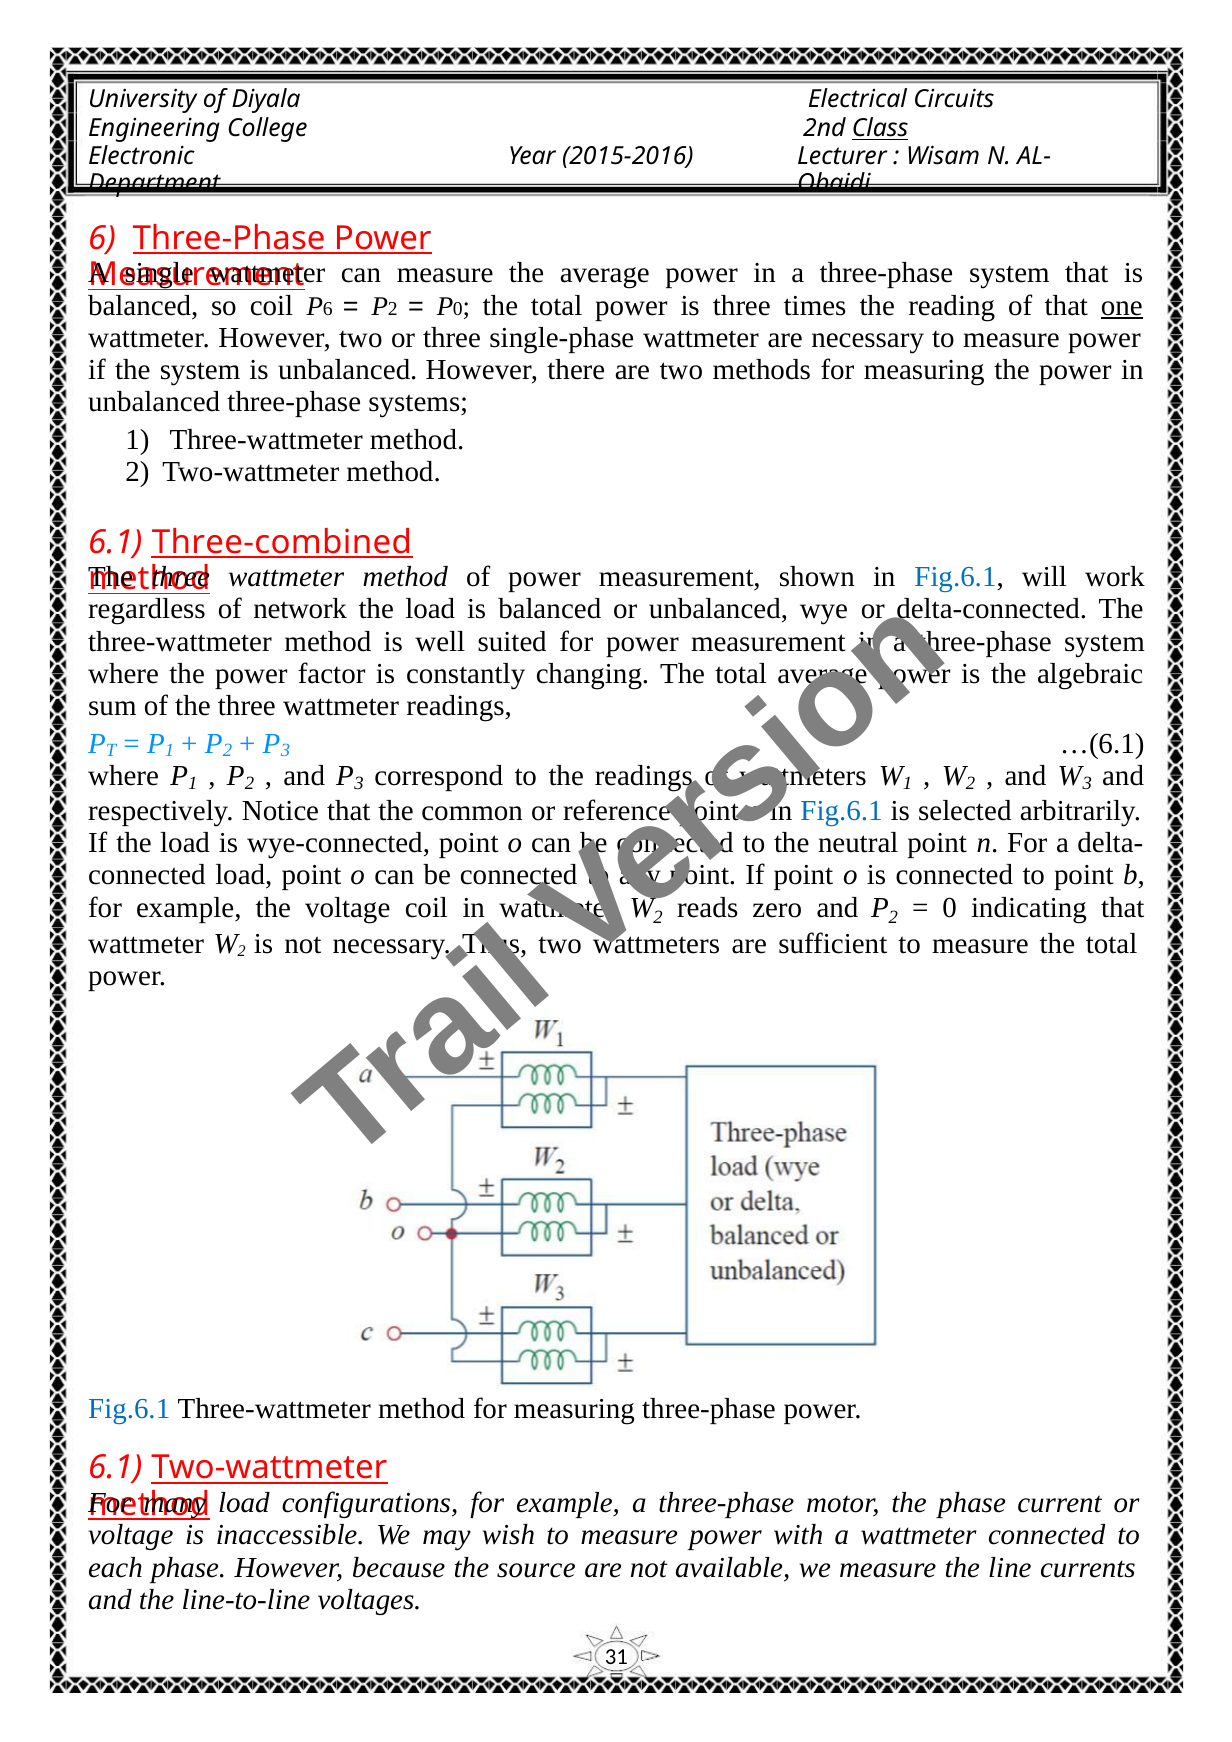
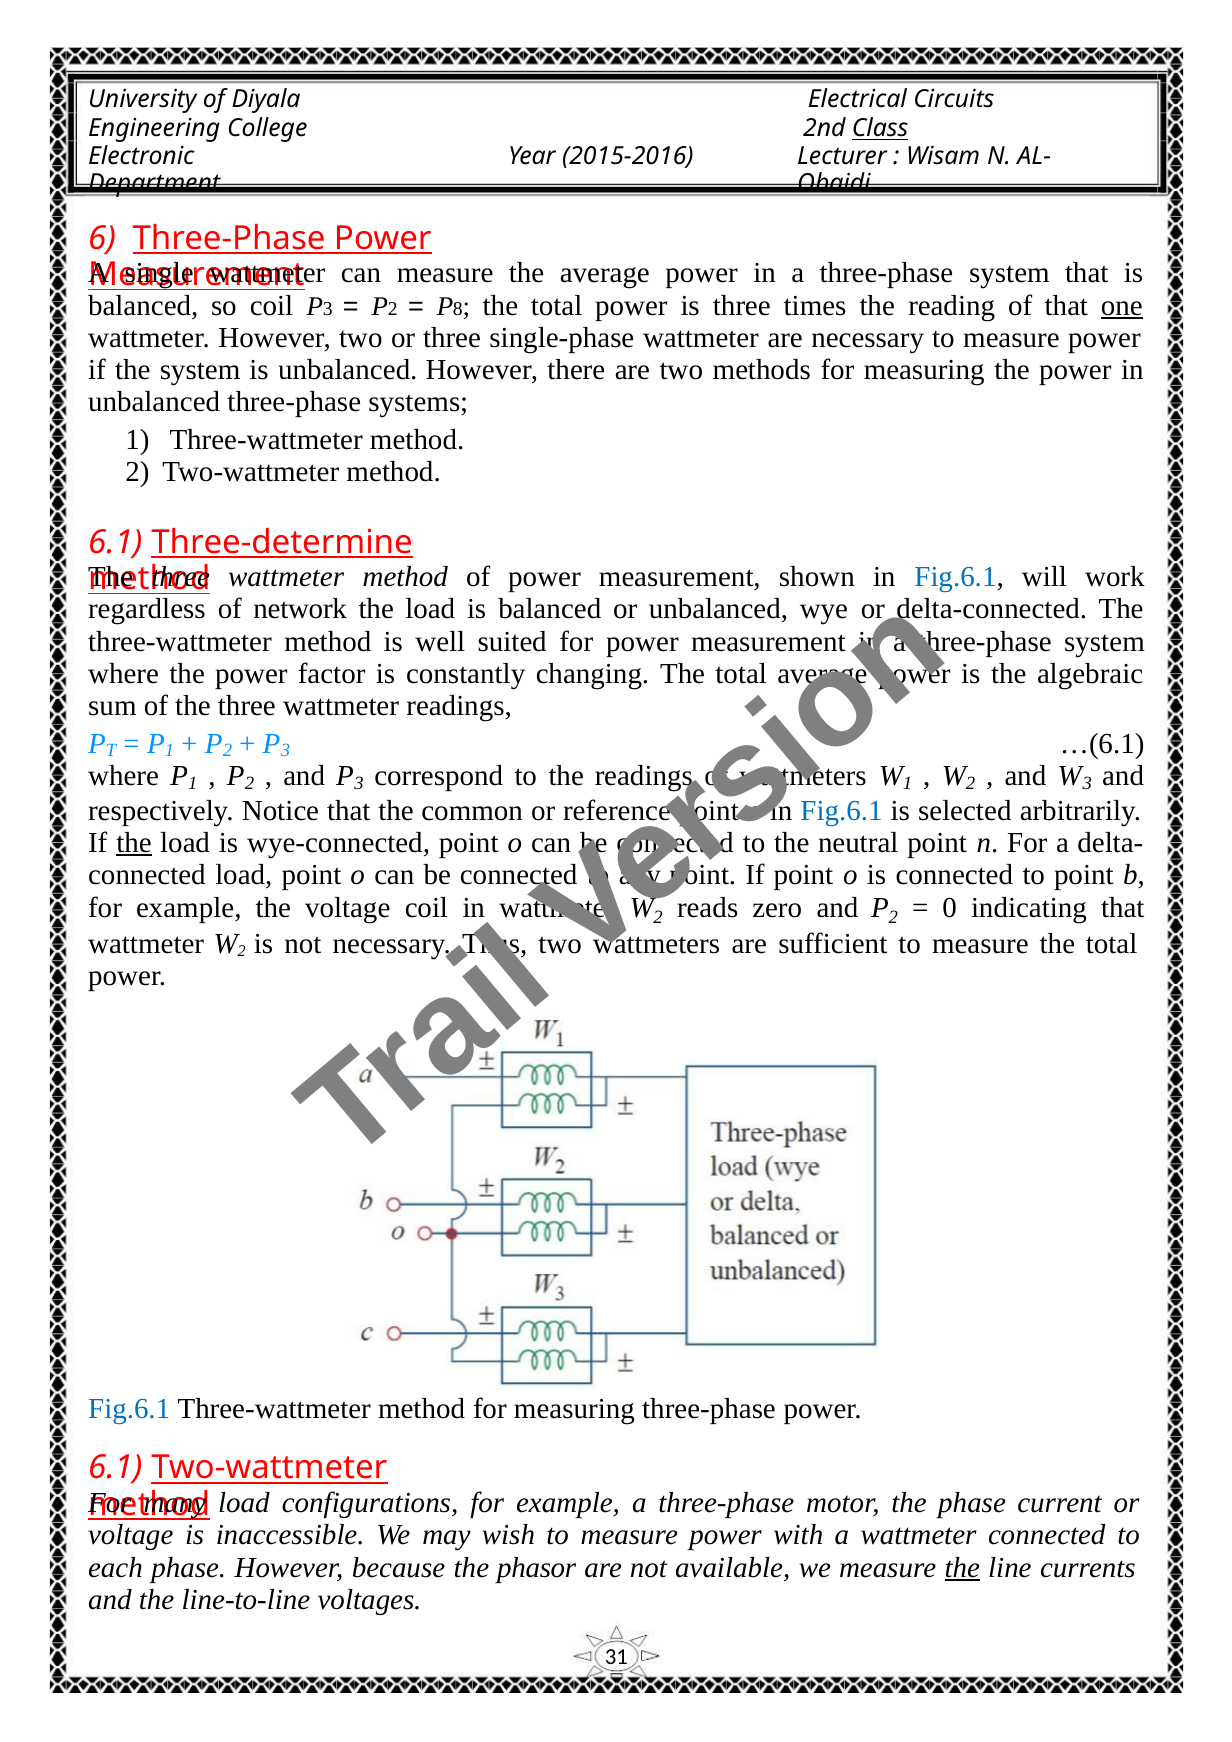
P 6: 6 -> 3 (328, 309)
P 0: 0 -> 8 (458, 309)
Three-combined: Three-combined -> Three-determine (282, 542)
the underline: none -> present (134, 843)
source: source -> phasor (537, 1567)
the underline: none -> present (962, 1567)
